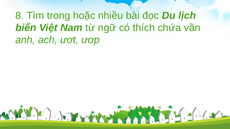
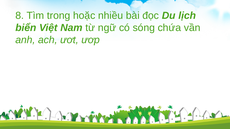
thích: thích -> sóng (144, 28)
